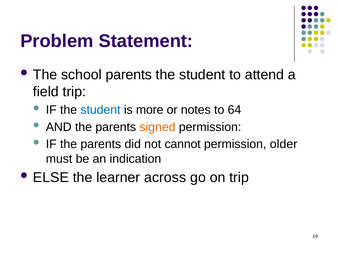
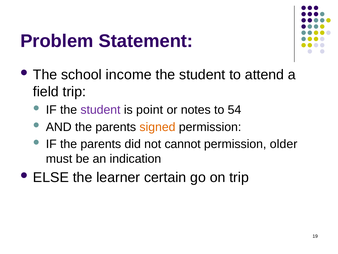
school parents: parents -> income (129, 75)
student colour: blue -> purple (100, 110)
more: more -> point (150, 110)
64: 64 -> 54 (234, 110)
across: across -> certain (165, 177)
